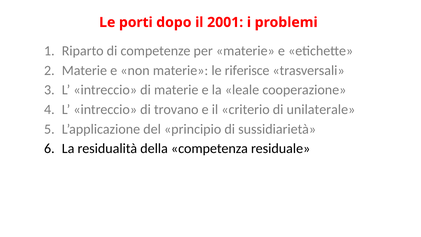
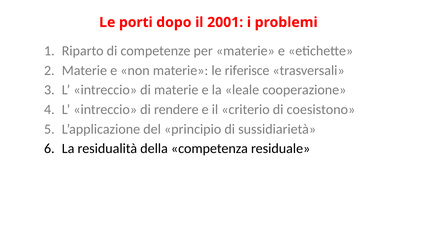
trovano: trovano -> rendere (176, 109)
unilaterale: unilaterale -> coesistono (321, 109)
